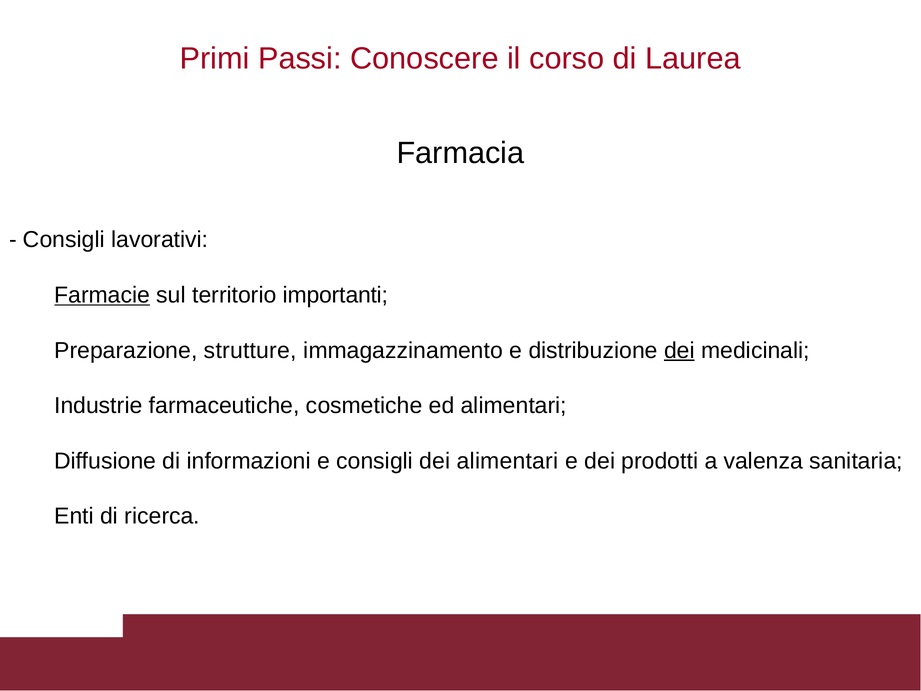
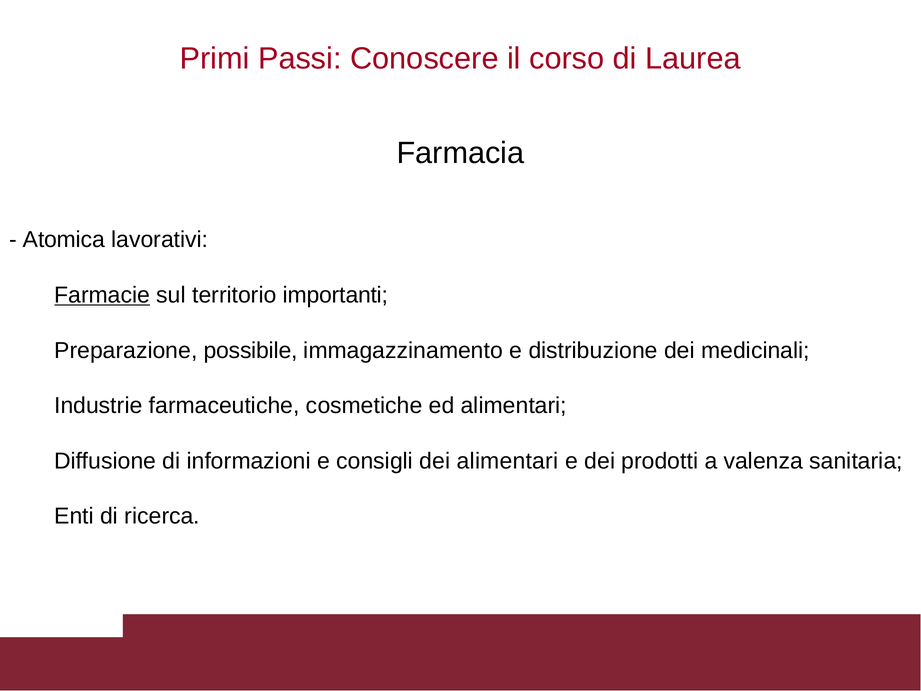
Consigli: Consigli -> Atomica (64, 240)
strutture: strutture -> possibile (251, 350)
dei underline: present -> none (679, 350)
